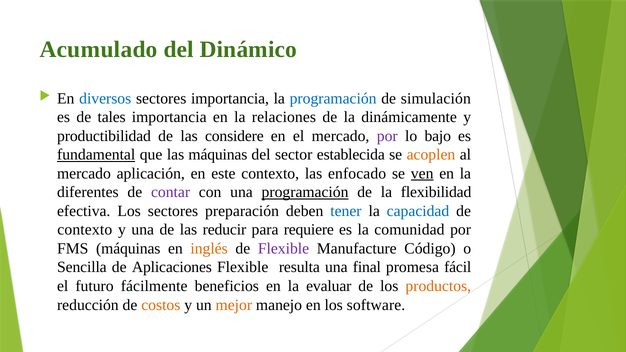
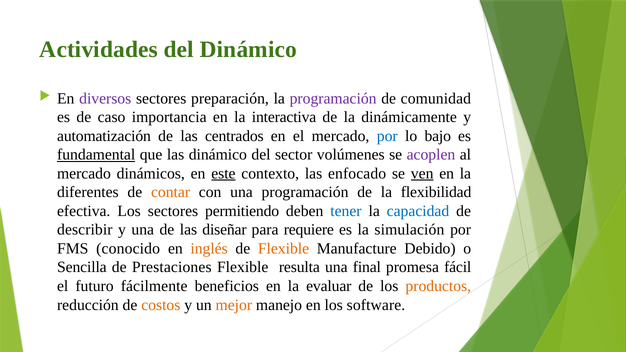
Acumulado: Acumulado -> Actividades (99, 49)
diversos colour: blue -> purple (105, 98)
sectores importancia: importancia -> preparación (230, 98)
programación colour: blue -> purple (333, 98)
simulación: simulación -> comunidad (436, 98)
tales: tales -> caso (112, 117)
relaciones: relaciones -> interactiva (284, 117)
productibilidad: productibilidad -> automatización (104, 136)
considere: considere -> centrados (234, 136)
por colour: purple -> blue (387, 136)
las máquinas: máquinas -> dinámico (218, 155)
establecida: establecida -> volúmenes (351, 155)
acoplen colour: orange -> purple (431, 155)
aplicación: aplicación -> dinámicos (151, 174)
este underline: none -> present (223, 174)
contar colour: purple -> orange (171, 192)
programación underline: present -> none (305, 192)
preparación: preparación -> permitiendo (242, 211)
contexto: contexto -> describir (85, 230)
reducir: reducir -> diseñar (224, 230)
comunidad: comunidad -> simulación (409, 230)
FMS máquinas: máquinas -> conocido (128, 249)
Flexible colour: purple -> orange (284, 249)
Código: Código -> Debido (430, 249)
Aplicaciones: Aplicaciones -> Prestaciones (172, 267)
